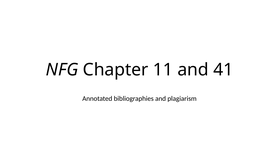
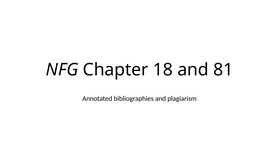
11: 11 -> 18 (163, 70)
41: 41 -> 81 (223, 70)
